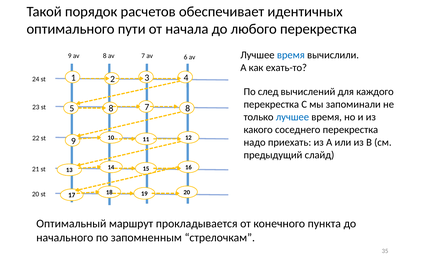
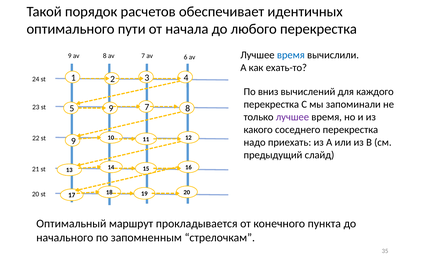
след: след -> вниз (268, 92)
5 8: 8 -> 9 (111, 109)
лучшее colour: blue -> purple (292, 117)
